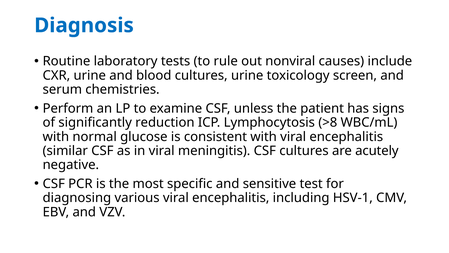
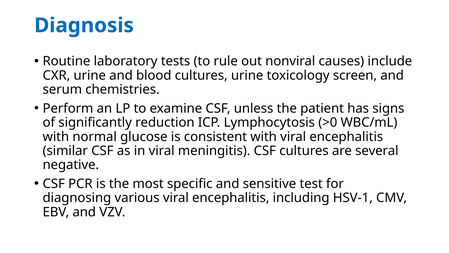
>8: >8 -> >0 (328, 122)
acutely: acutely -> several (377, 151)
